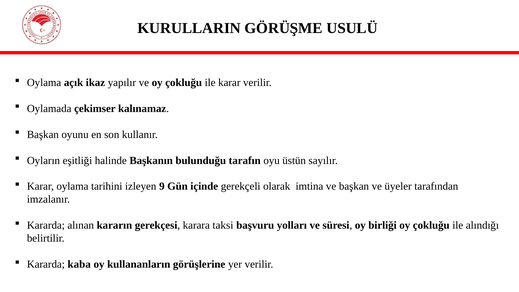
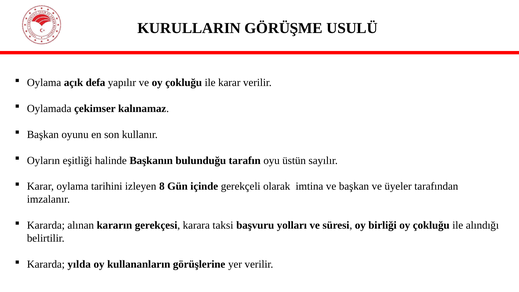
ikaz: ikaz -> defa (96, 83)
9: 9 -> 8 (162, 186)
kaba: kaba -> yılda (79, 264)
